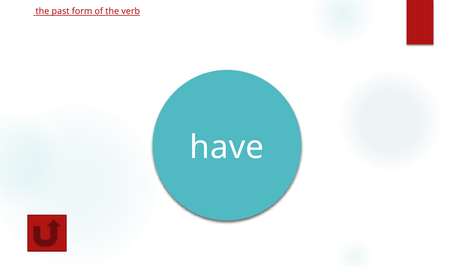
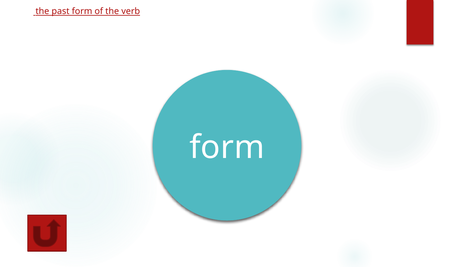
have: have -> form (227, 148)
